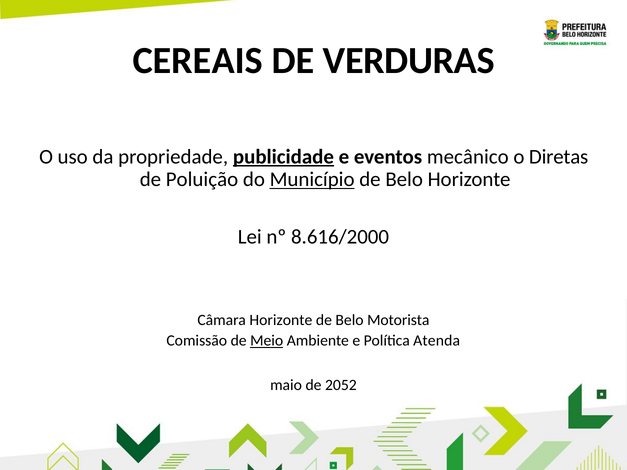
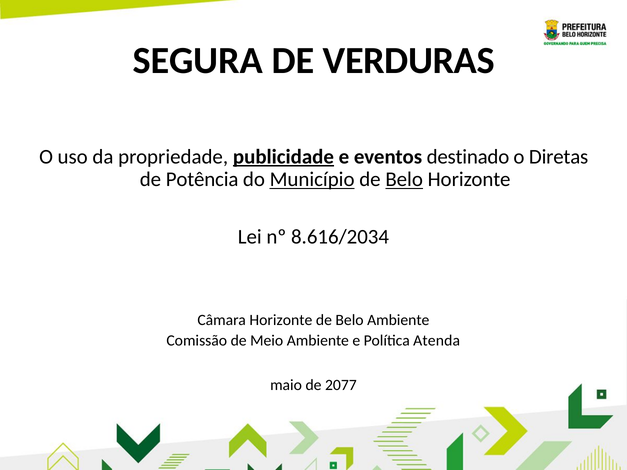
CEREAIS: CEREAIS -> SEGURA (198, 61)
mecânico: mecânico -> destinado (468, 157)
Poluição: Poluição -> Potência (202, 180)
Belo underline: none -> present (404, 180)
8.616/2000: 8.616/2000 -> 8.616/2034 (340, 237)
Belo Motorista: Motorista -> Ambiente (398, 320)
Meio underline: present -> none (267, 341)
2052: 2052 -> 2077 (341, 385)
